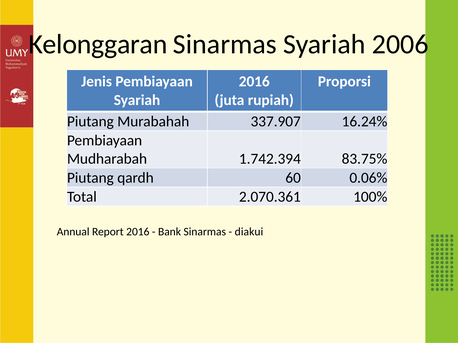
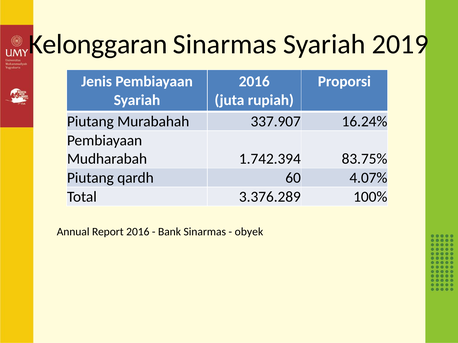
2006: 2006 -> 2019 (400, 44)
0.06%: 0.06% -> 4.07% (368, 178)
2.070.361: 2.070.361 -> 3.376.289 (270, 197)
diakui: diakui -> obyek (249, 232)
